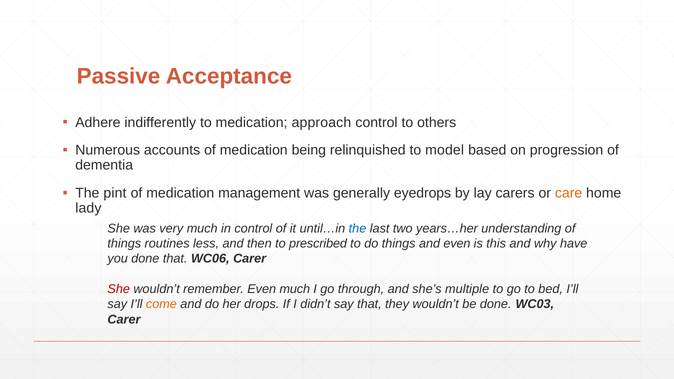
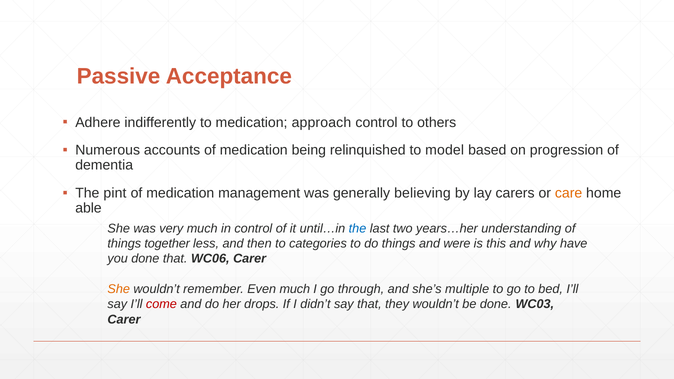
eyedrops: eyedrops -> believing (422, 193)
lady: lady -> able (88, 208)
routines: routines -> together (167, 244)
prescribed: prescribed -> categories (318, 244)
and even: even -> were (457, 244)
She colour: red -> orange (119, 289)
come colour: orange -> red (161, 304)
